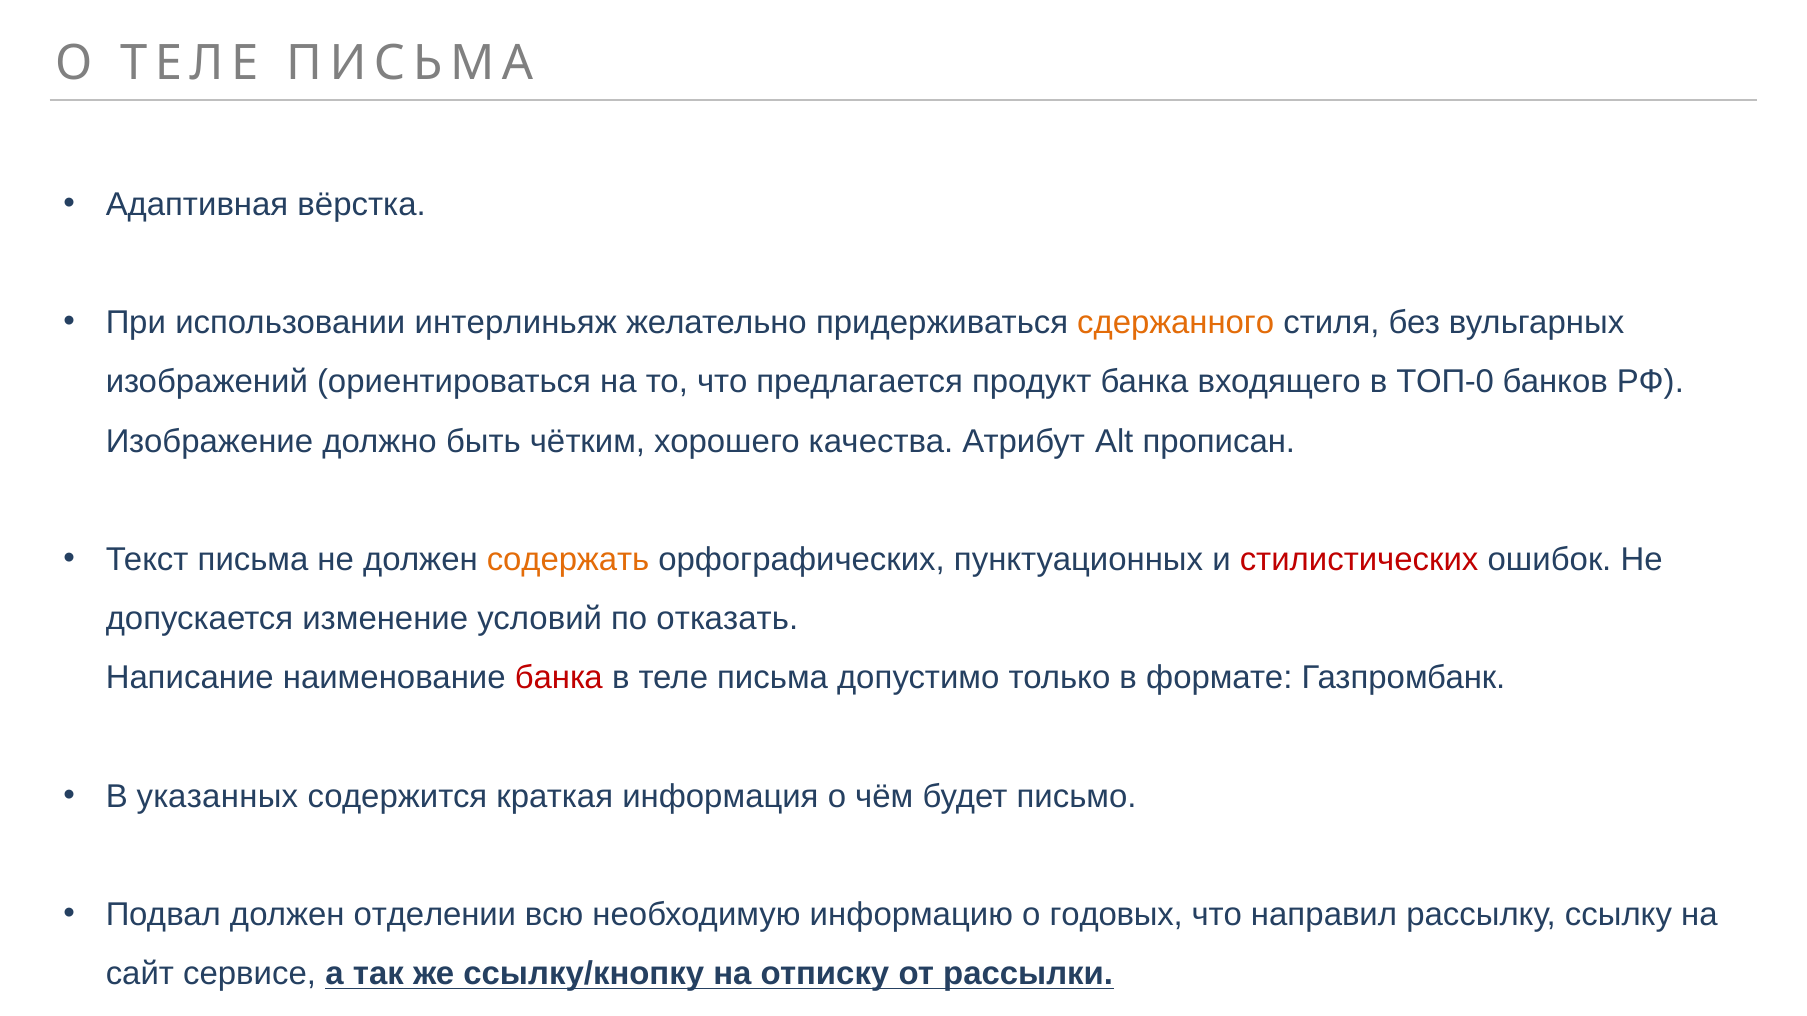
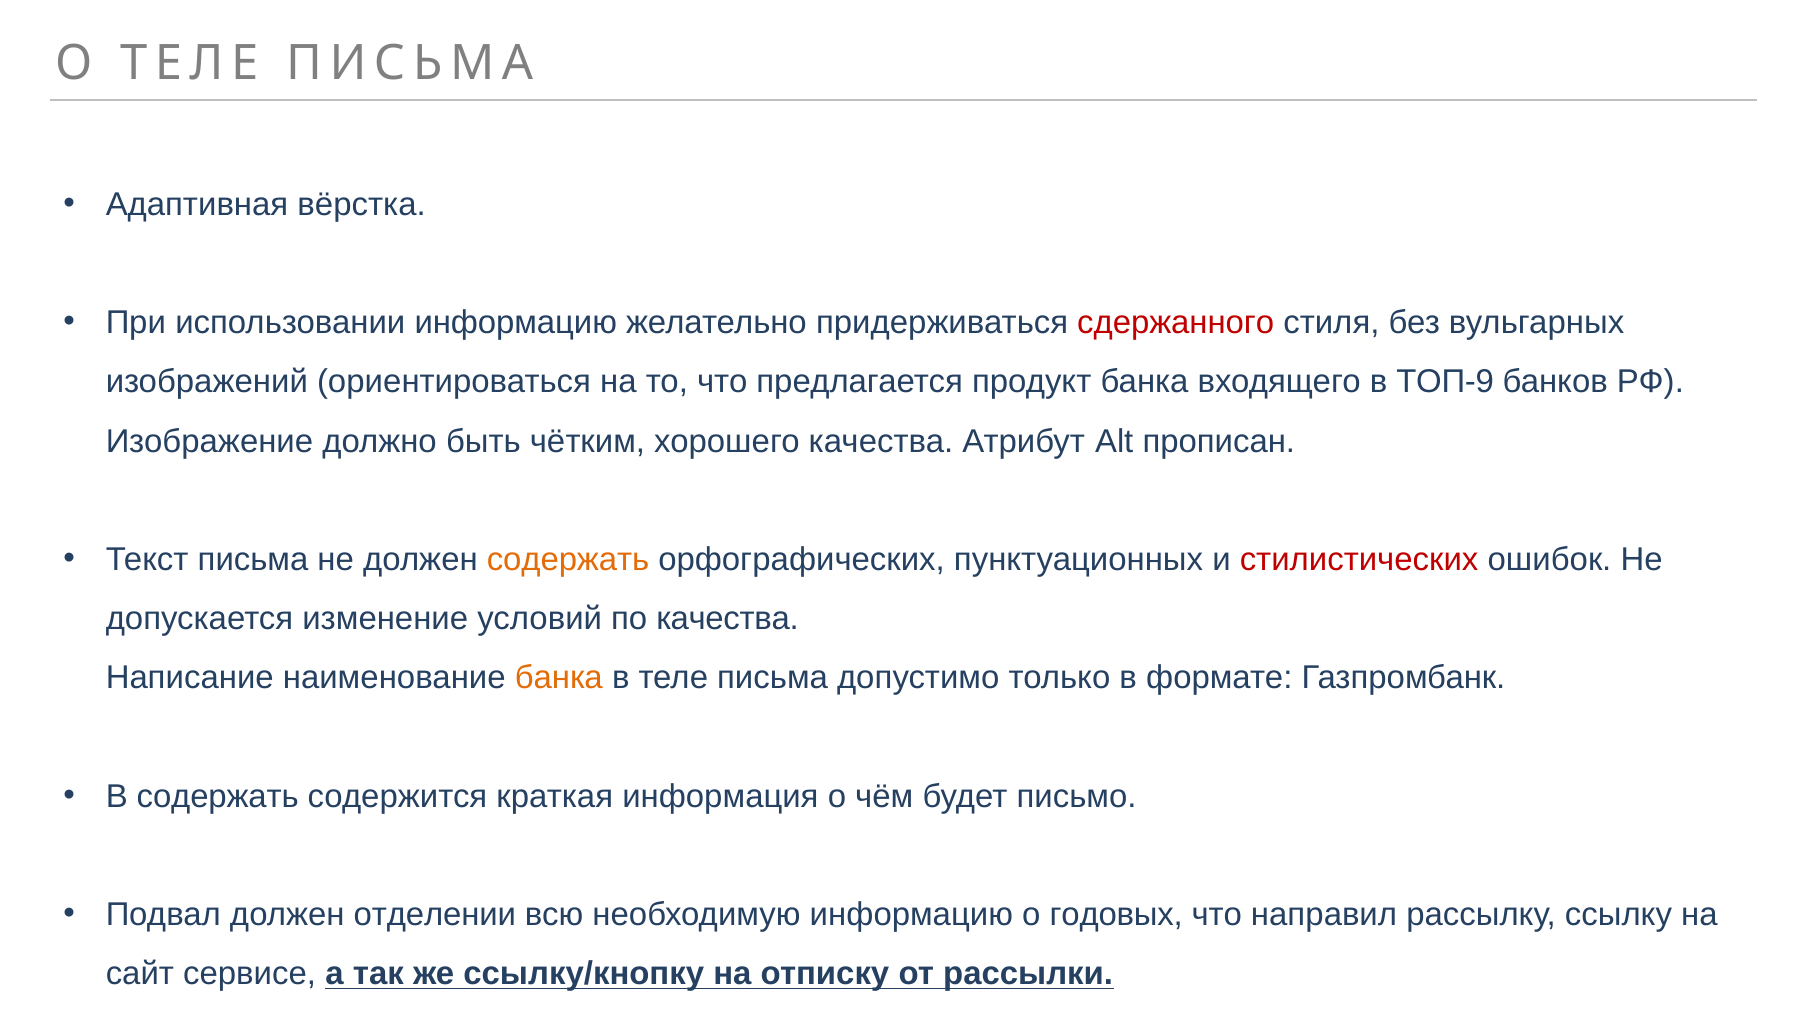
использовании интерлиньяж: интерлиньяж -> информацию (516, 323)
сдержанного colour: orange -> red (1176, 323)
ТОП-0: ТОП-0 -> ТОП-9 (1445, 382)
по отказать: отказать -> качества (728, 619)
банка colour: red -> orange (559, 678)
В указанных: указанных -> содержать (218, 797)
